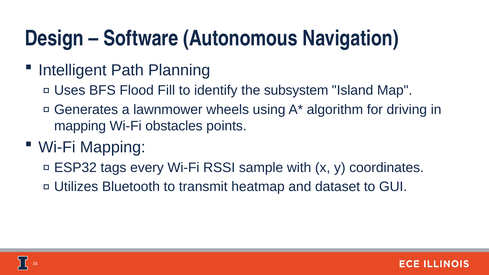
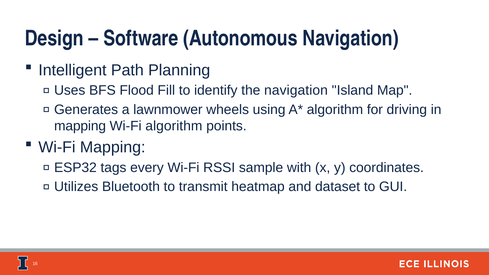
the subsystem: subsystem -> navigation (296, 90)
Wi-Fi obstacles: obstacles -> algorithm (174, 126)
